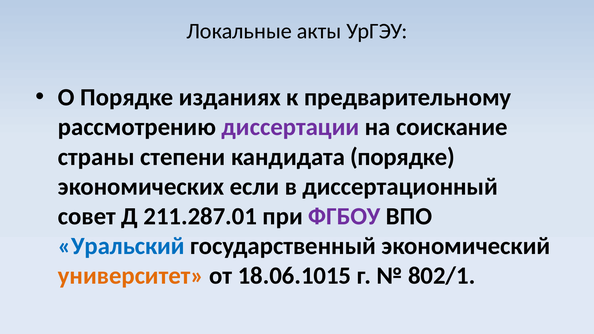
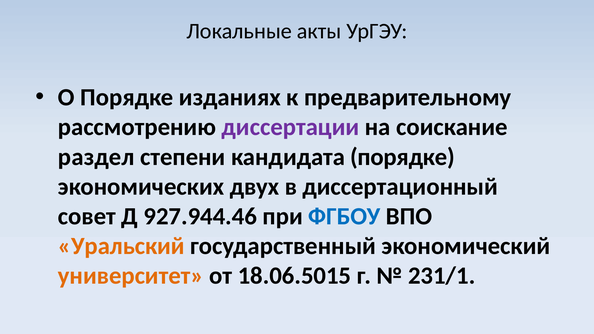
страны: страны -> раздел (96, 157)
если: если -> двух (255, 187)
211.287.01: 211.287.01 -> 927.944.46 (200, 216)
ФГБОУ colour: purple -> blue (344, 216)
Уральский colour: blue -> orange (121, 246)
18.06.1015: 18.06.1015 -> 18.06.5015 (294, 276)
802/1: 802/1 -> 231/1 (442, 276)
